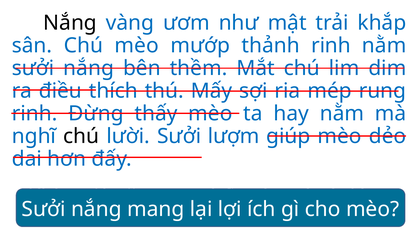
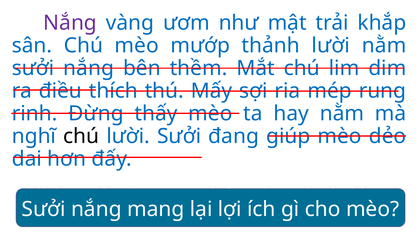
Nắng colour: black -> purple (70, 23)
thảnh rinh: rinh -> lười (331, 46)
Sưởi lượm: lượm -> đang (234, 137)
